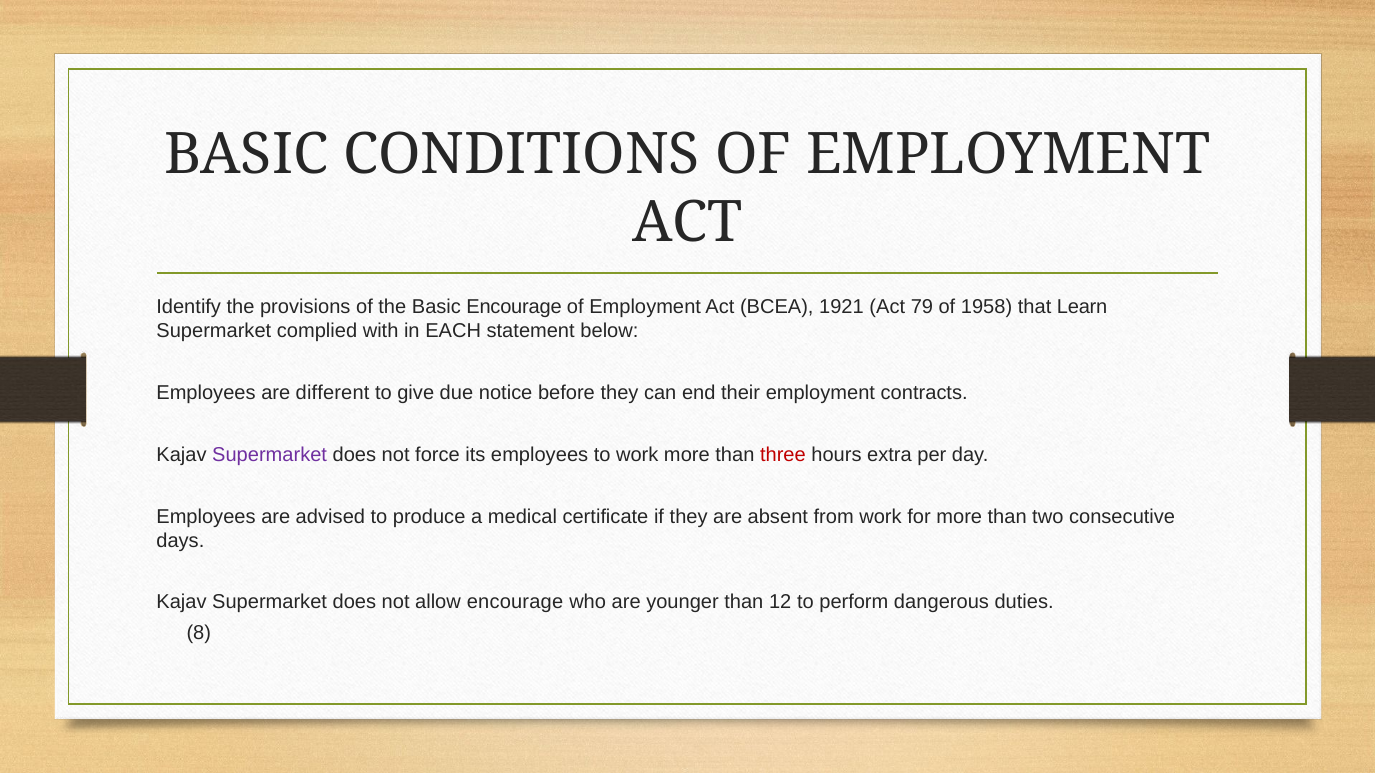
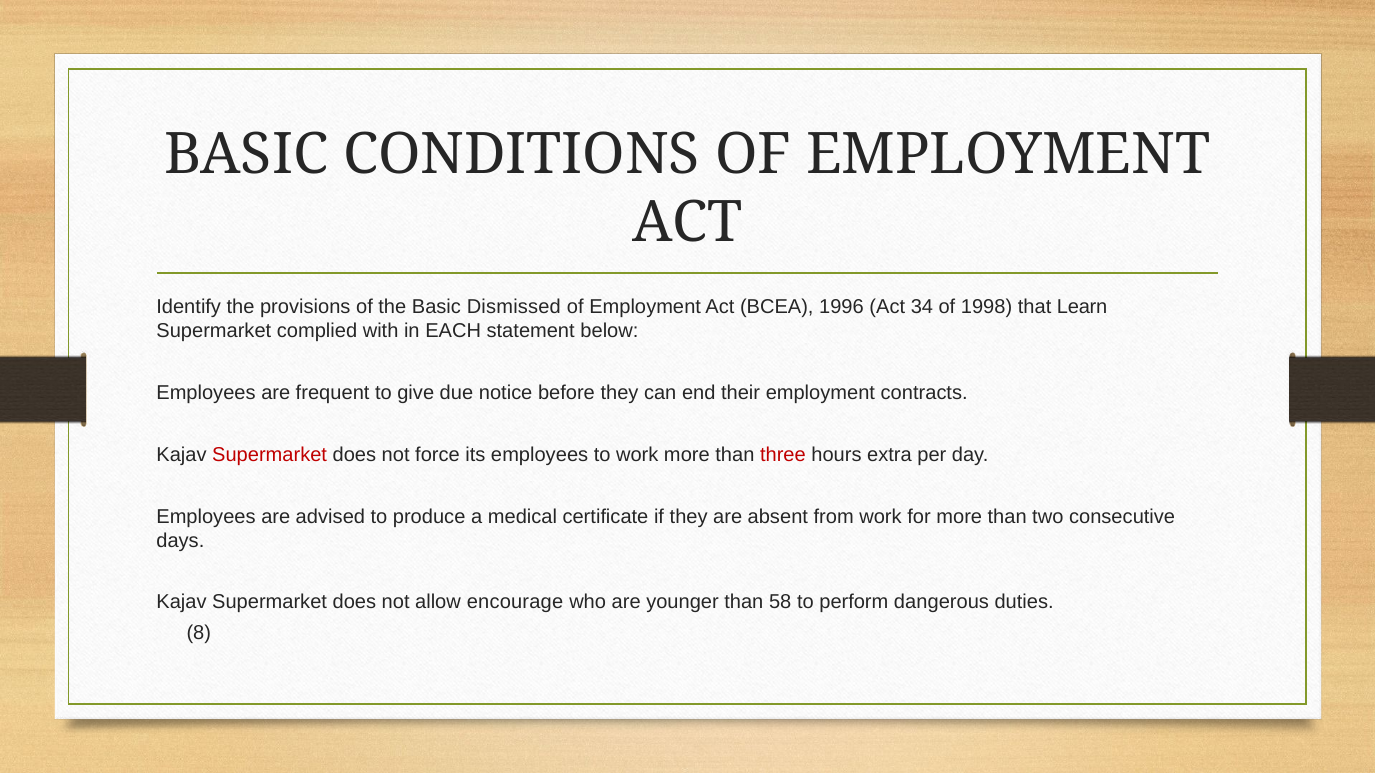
Basic Encourage: Encourage -> Dismissed (514, 307)
1921: 1921 -> 1996 (841, 307)
79: 79 -> 34 (922, 307)
1958: 1958 -> 1998 (987, 307)
different: different -> frequent (333, 393)
Supermarket colour: purple -> red (270, 455)
12: 12 -> 58 (780, 603)
